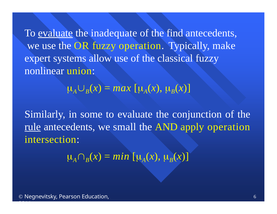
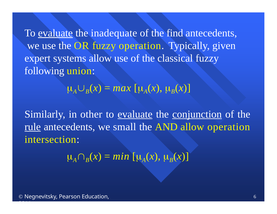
make: make -> given (224, 46)
nonlinear: nonlinear -> following (44, 71)
some: some -> other (91, 114)
evaluate underline: none -> present (135, 114)
conjunction underline: none -> present (197, 114)
AND apply: apply -> allow (192, 127)
